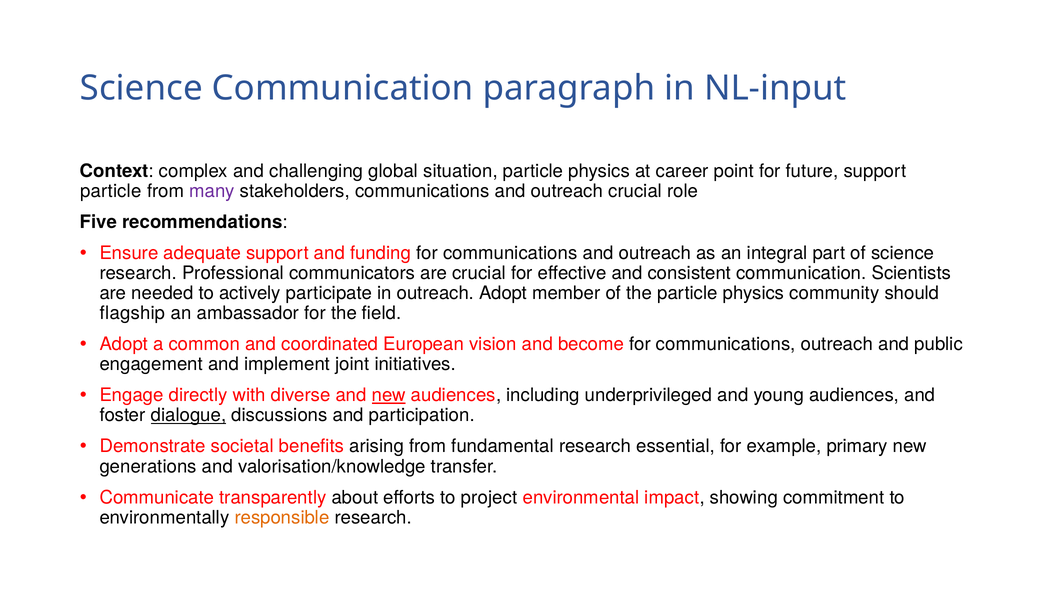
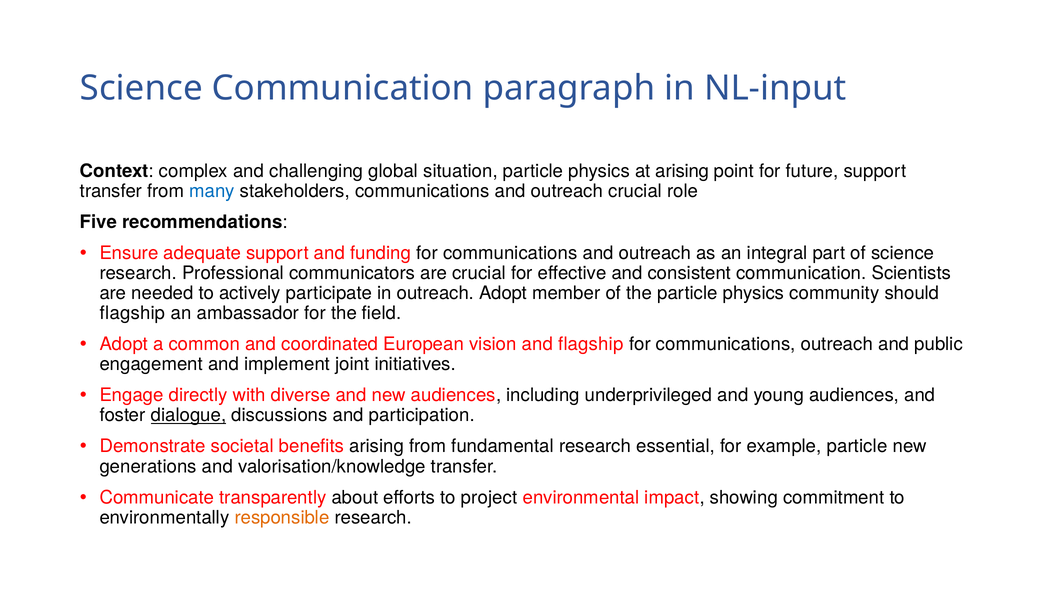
at career: career -> arising (682, 171)
particle: particle -> transfer (111, 191)
many colour: purple -> blue (212, 191)
and become: become -> flagship (591, 344)
new underline: present -> none (389, 395)
example primary: primary -> particle (857, 446)
